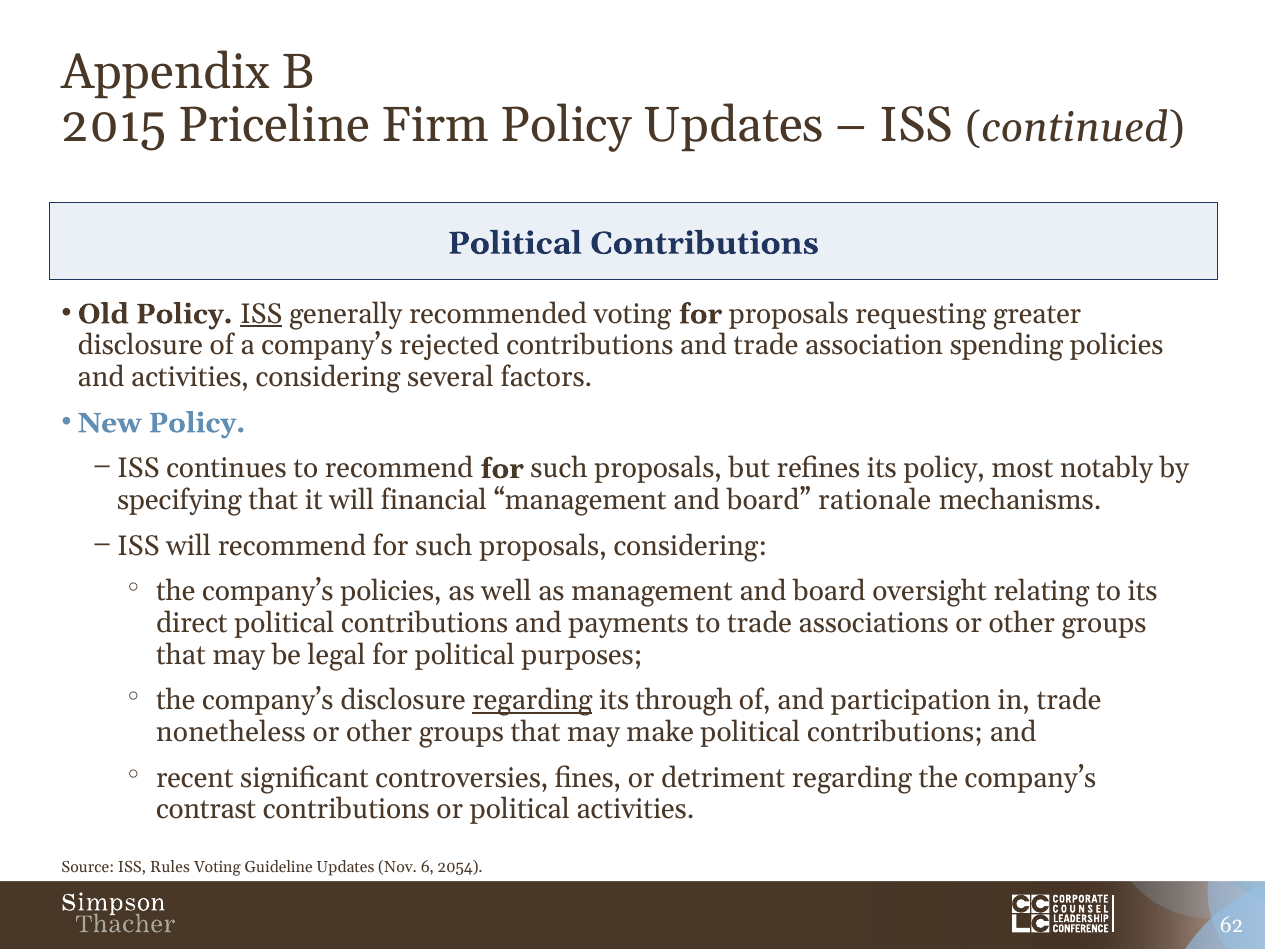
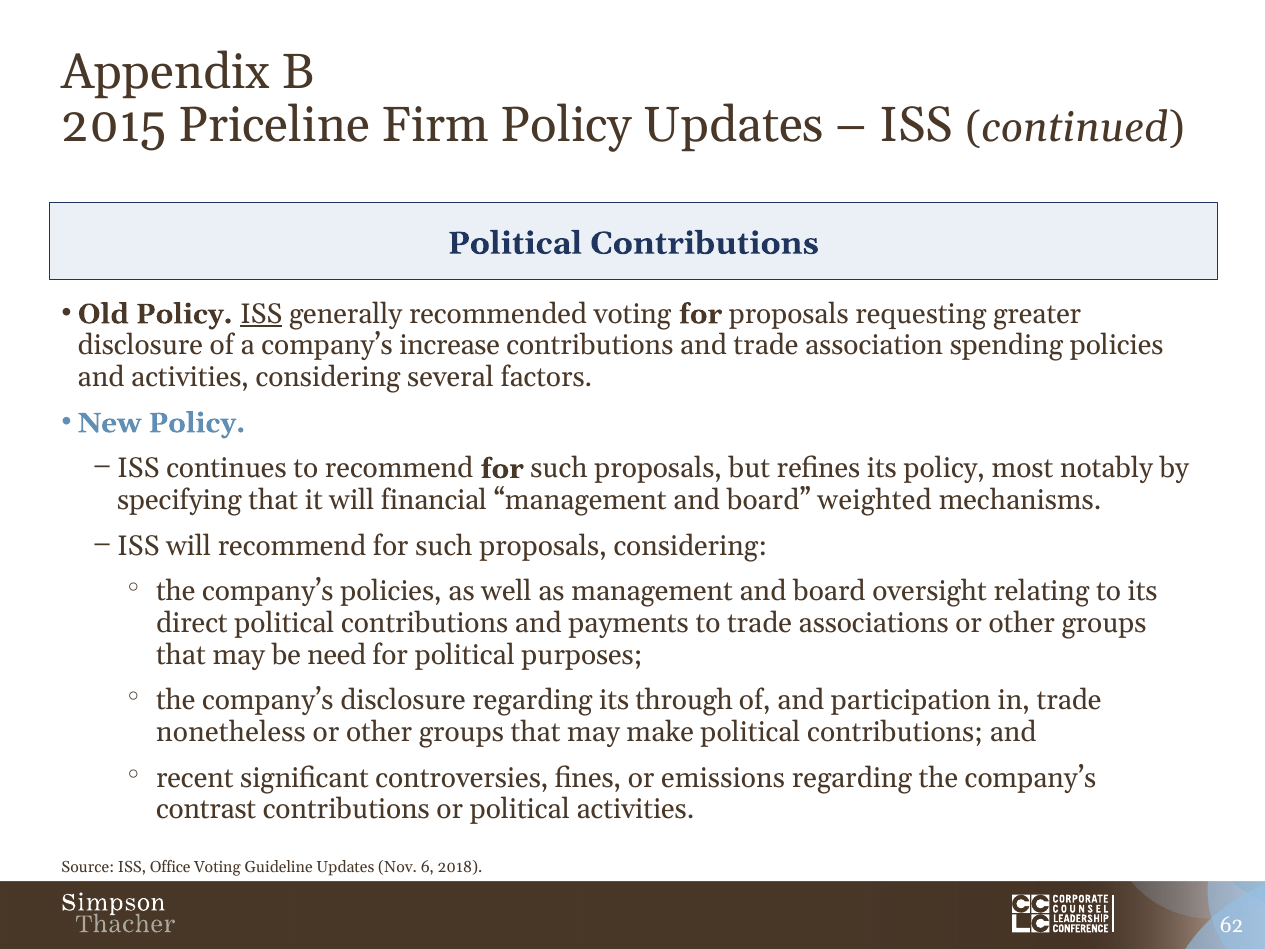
rejected: rejected -> increase (450, 346)
rationale: rationale -> weighted (875, 500)
legal: legal -> need (337, 655)
regarding underline: present -> none (532, 700)
detriment: detriment -> emissions (723, 778)
Rules: Rules -> Office (170, 867)
2054: 2054 -> 2018 (460, 867)
